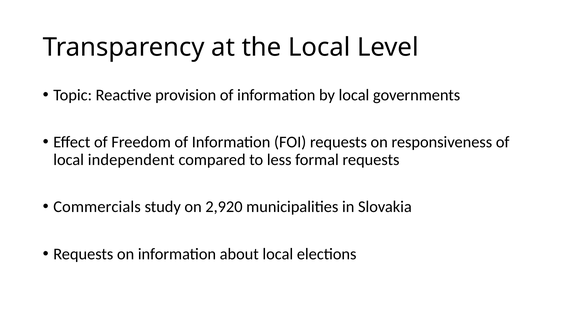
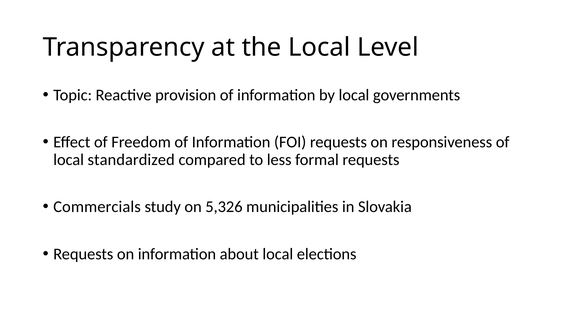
independent: independent -> standardized (131, 160)
2,920: 2,920 -> 5,326 (224, 207)
